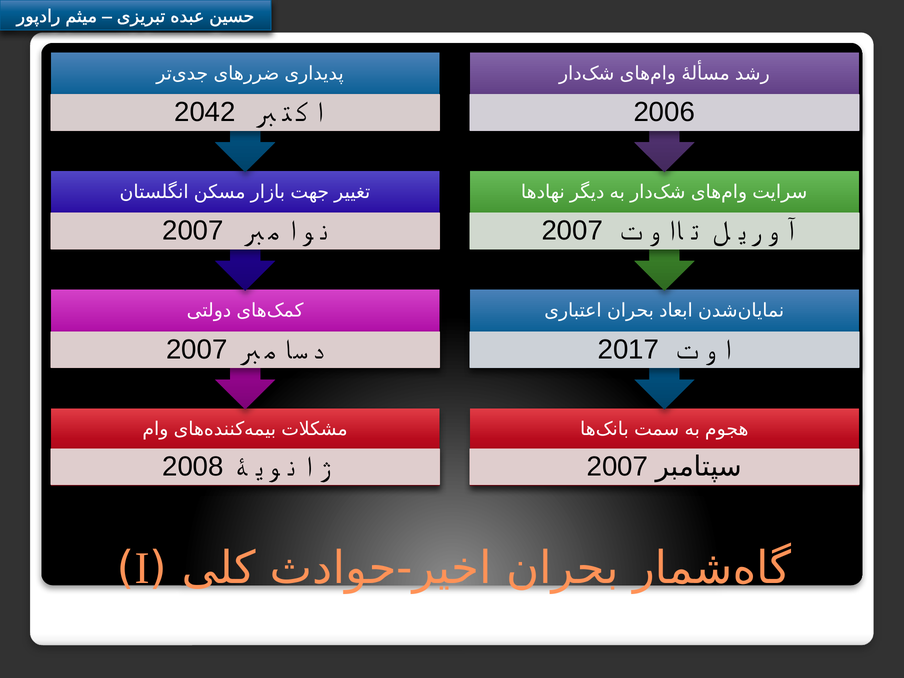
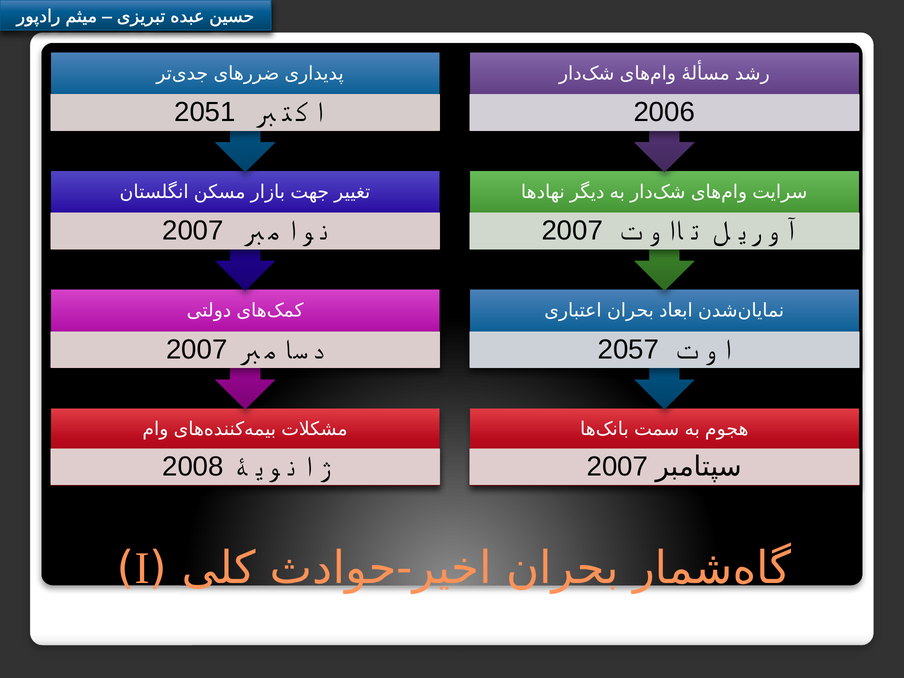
2042: 2042 -> 2051 (205, 112)
2017: 2017 -> 2057 (628, 349)
